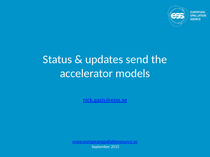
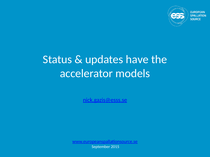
send: send -> have (137, 60)
